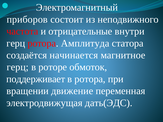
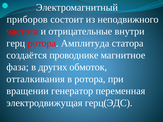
начинается: начинается -> проводнике (74, 55)
герц: герц -> фаза (18, 67)
роторе: роторе -> других (53, 67)
поддерживает: поддерживает -> отталкивания (36, 79)
движение: движение -> генератор (72, 91)
дать(ЭДС: дать(ЭДС -> герц(ЭДС (109, 103)
